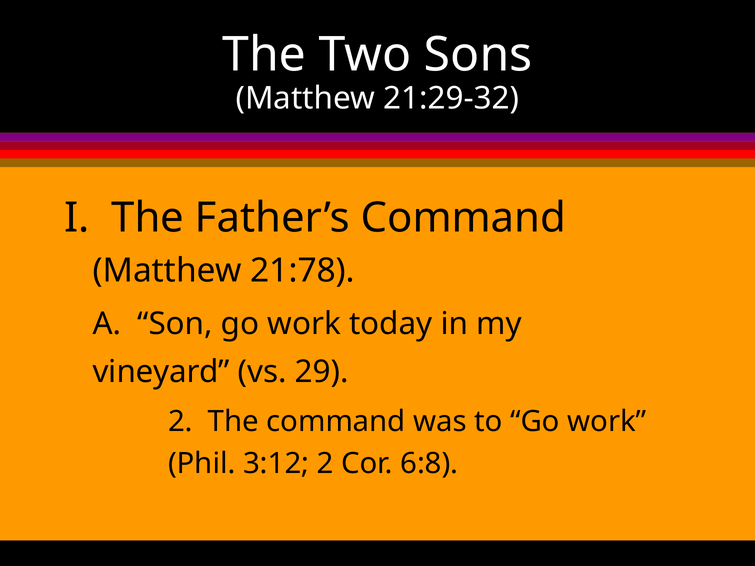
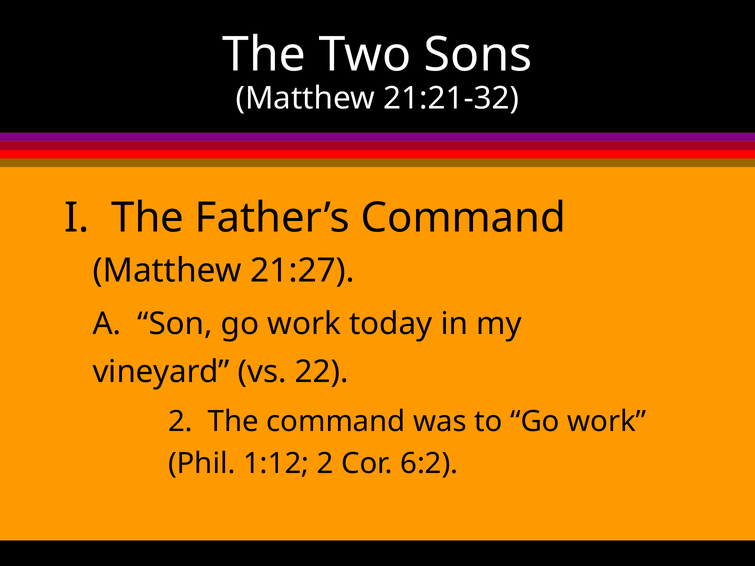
21:29-32: 21:29-32 -> 21:21-32 (451, 98)
21:78: 21:78 -> 21:27 (303, 271)
29: 29 -> 22 (322, 372)
3:12: 3:12 -> 1:12 (276, 464)
6:8: 6:8 -> 6:2 (429, 464)
